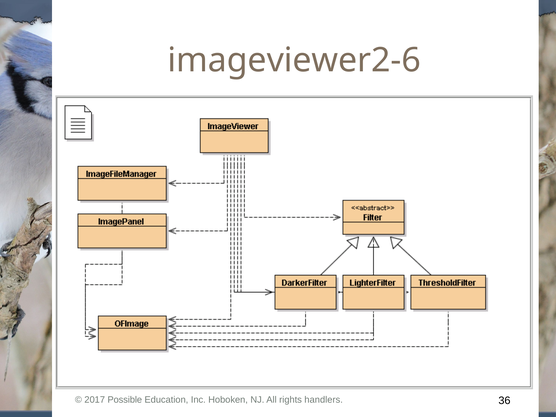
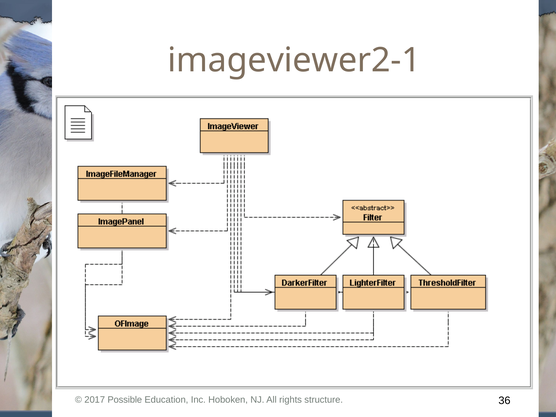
imageviewer2-6: imageviewer2-6 -> imageviewer2-1 (294, 60)
handlers: handlers -> structure (324, 400)
